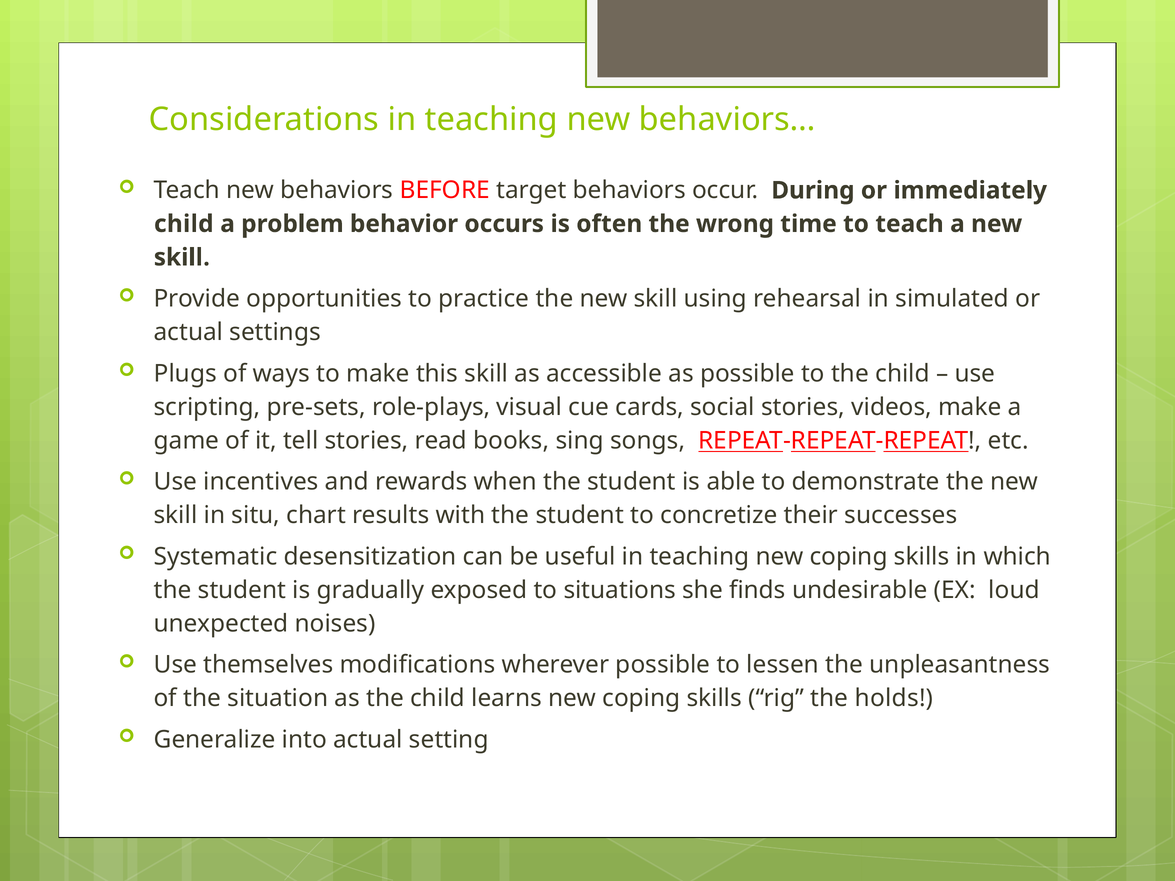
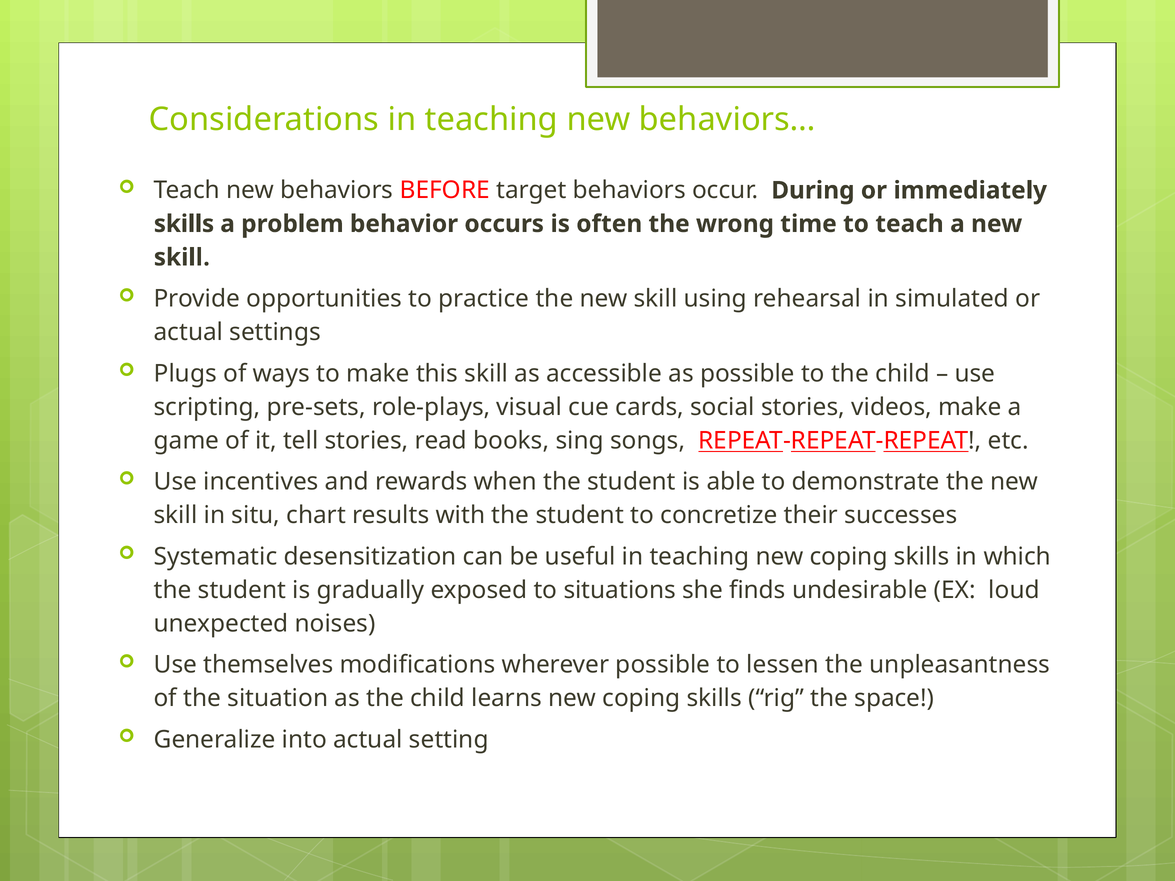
child: child -> skills (184, 224)
holds: holds -> space (894, 698)
